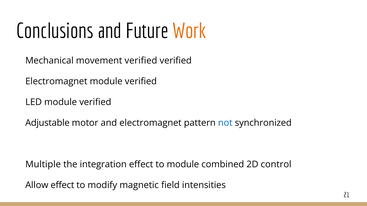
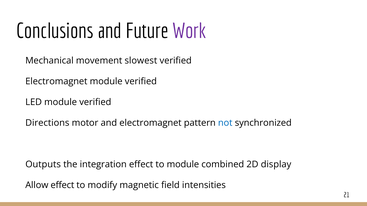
Work colour: orange -> purple (189, 31)
movement verified: verified -> slowest (141, 61)
Adjustable: Adjustable -> Directions (47, 123)
Multiple: Multiple -> Outputs (43, 165)
control: control -> display (276, 165)
